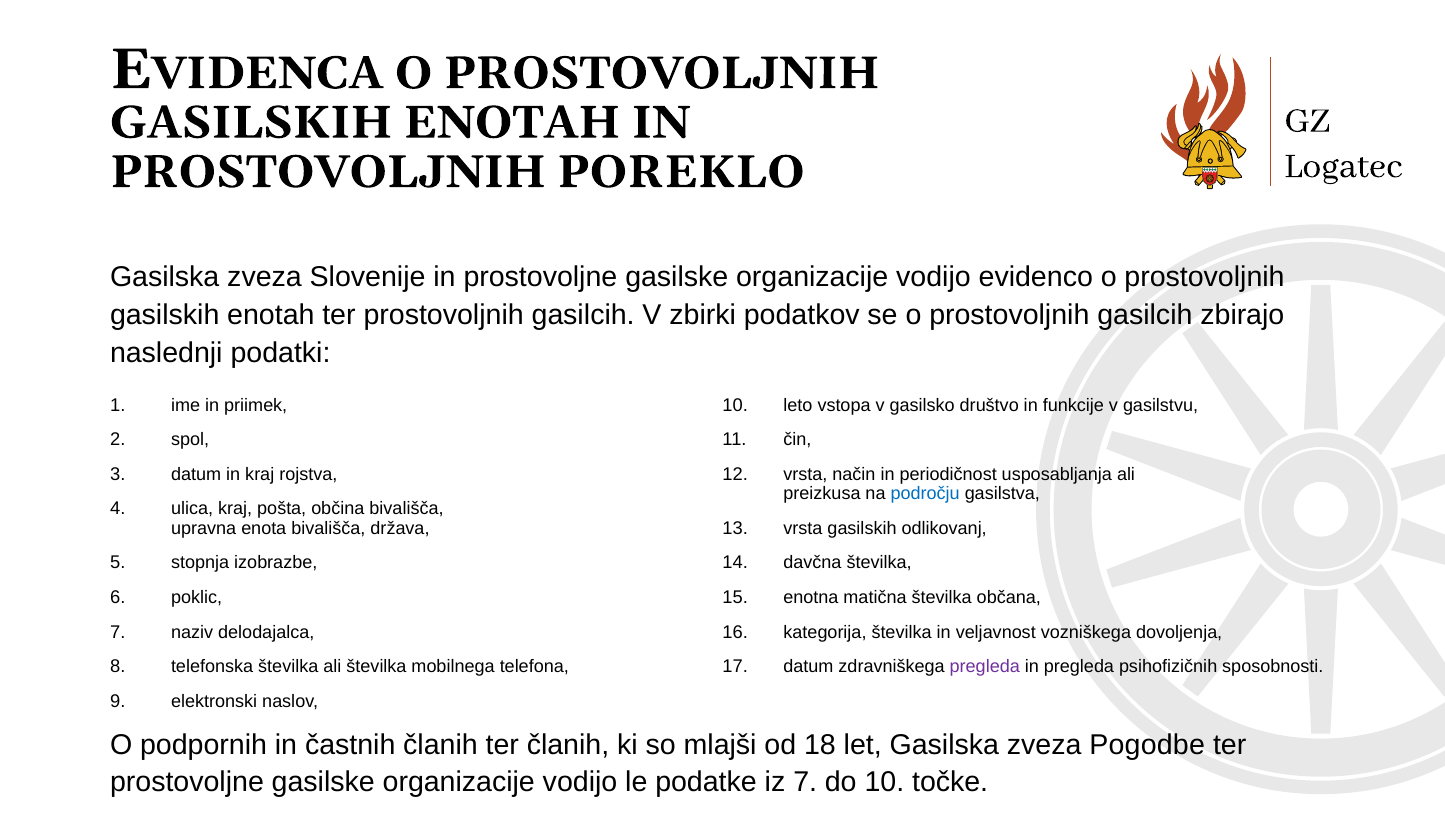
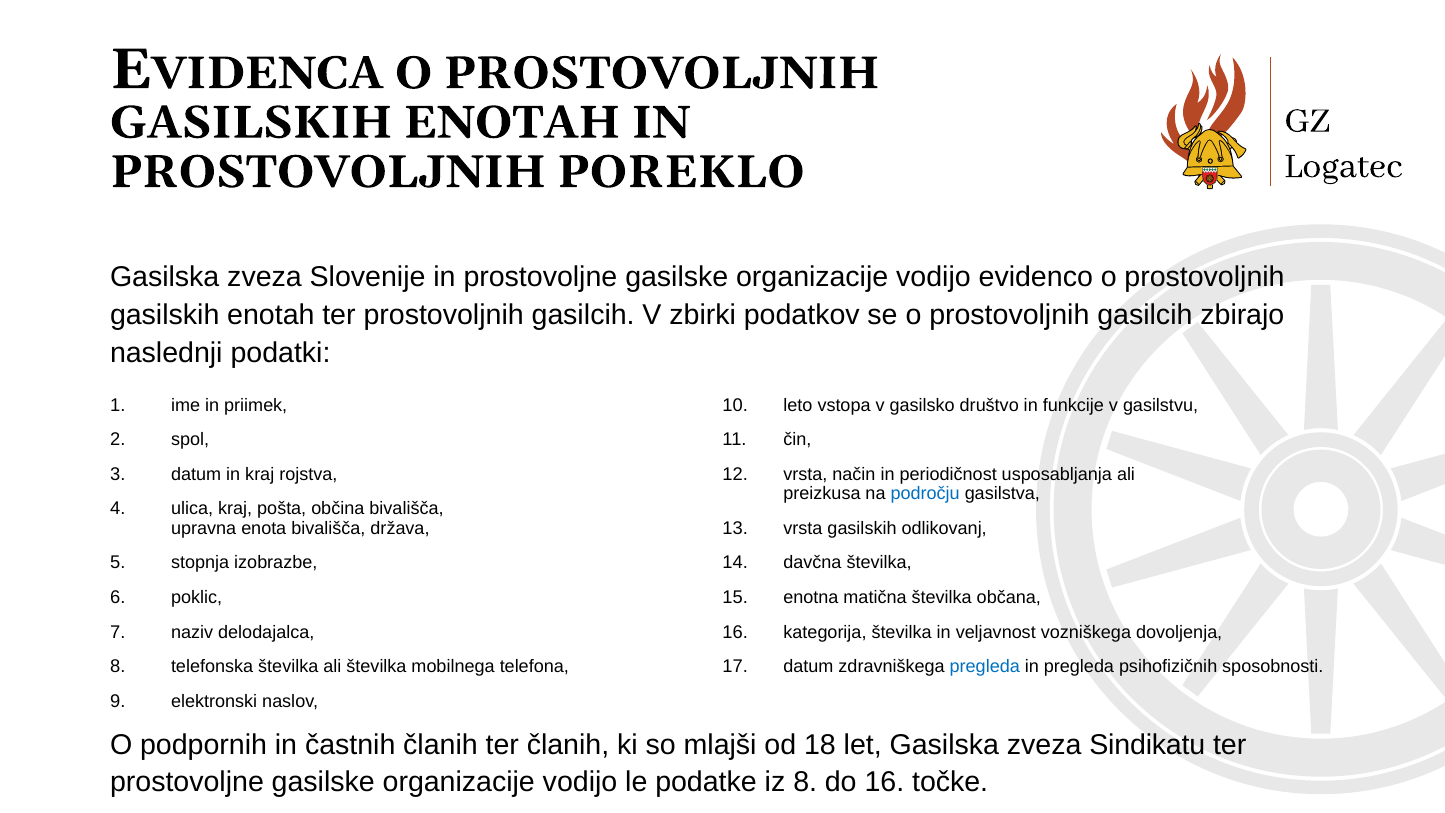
pregleda colour: purple -> blue (985, 666)
Pogodbe: Pogodbe -> Sindikatu (1147, 745)
iz 7: 7 -> 8 (805, 782)
do 10: 10 -> 16 (884, 782)
